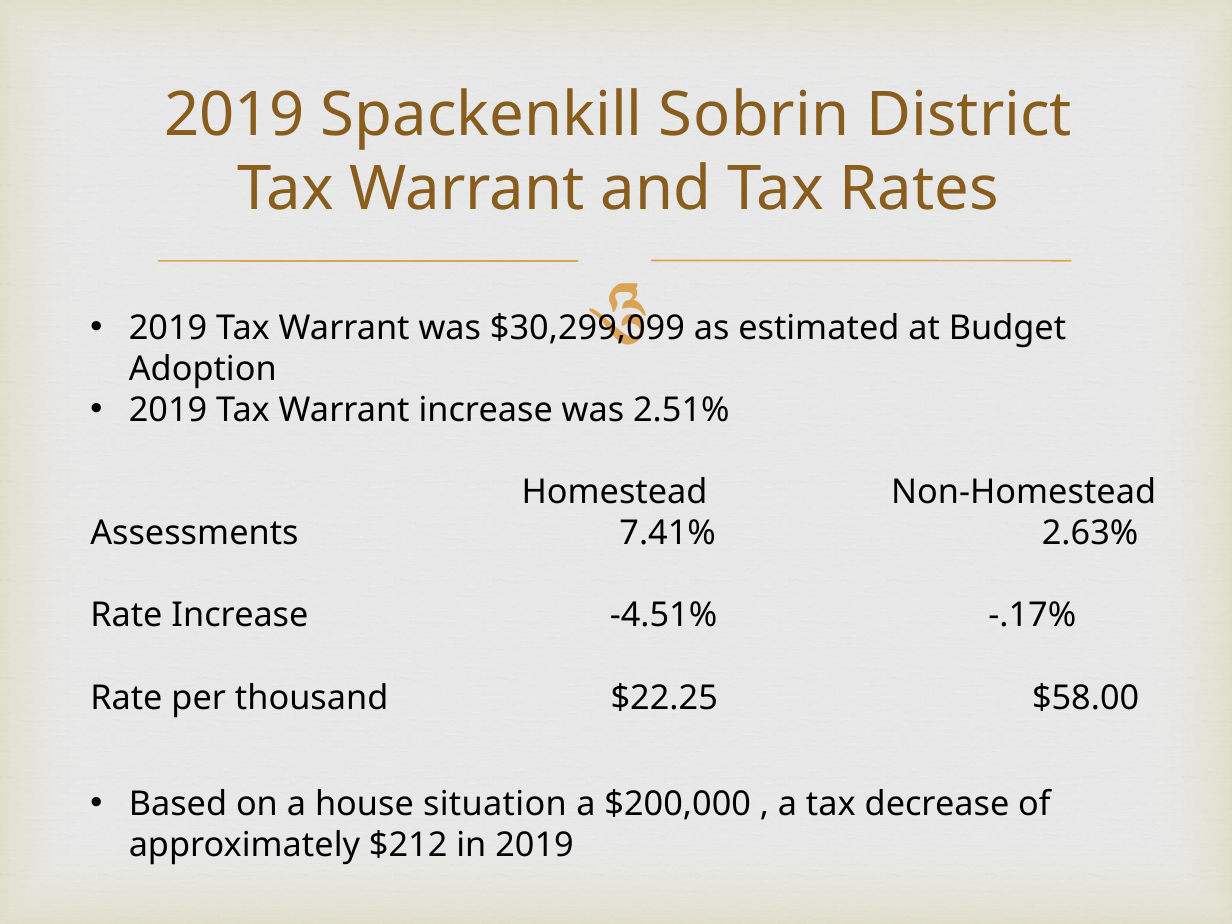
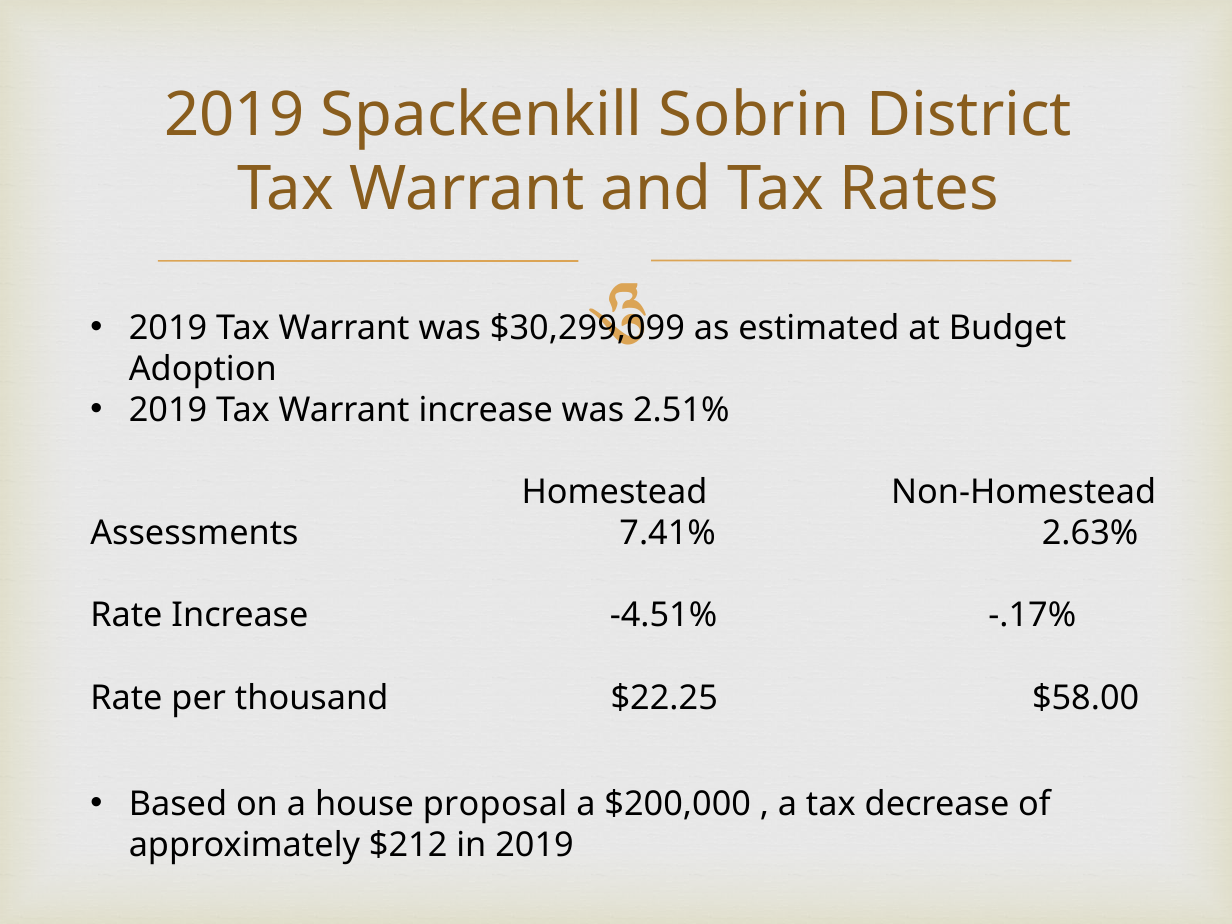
situation: situation -> proposal (495, 805)
